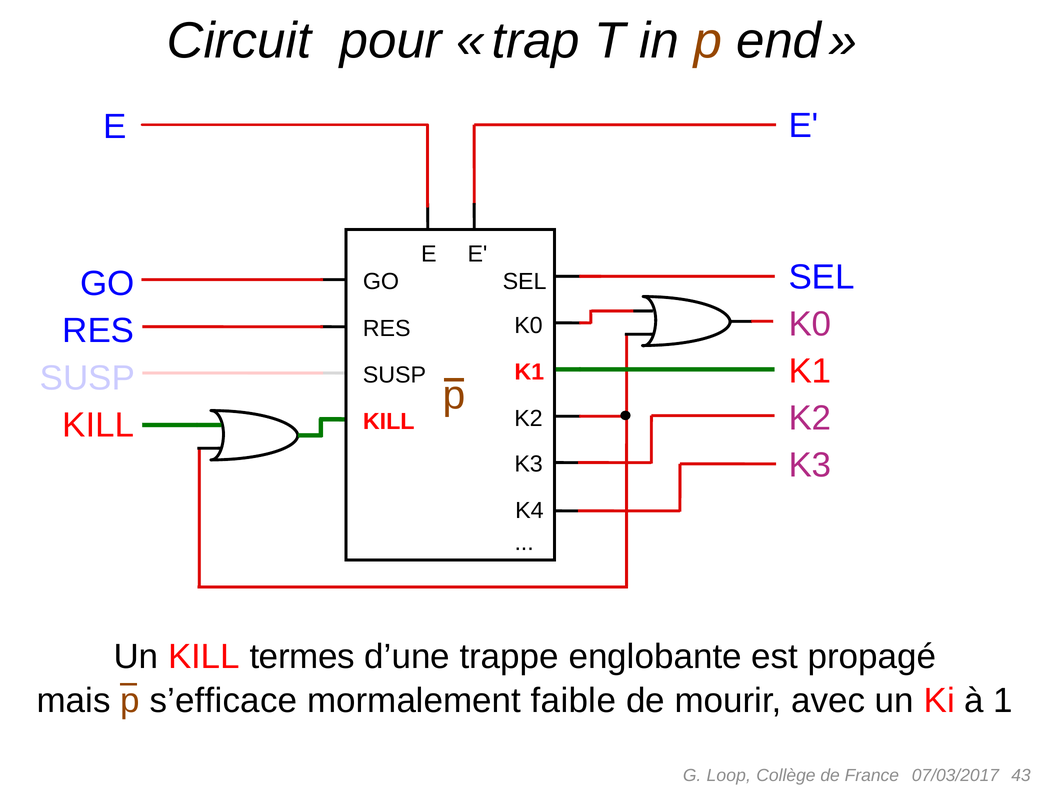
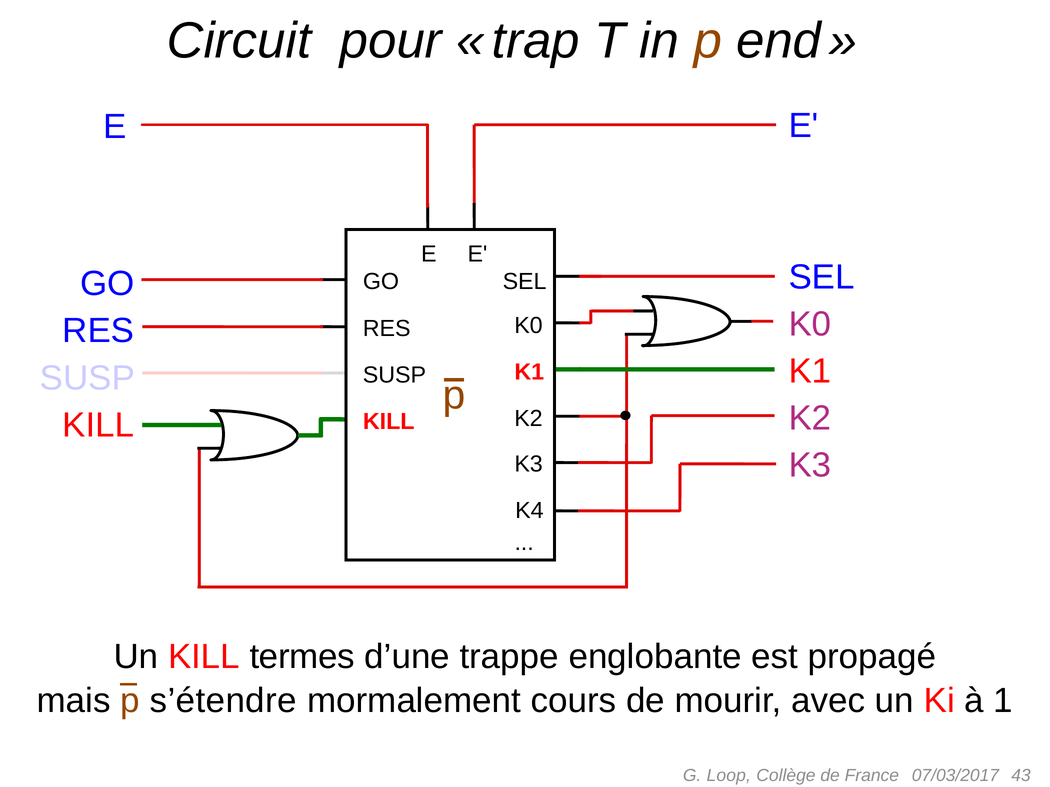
s’efficace: s’efficace -> s’étendre (223, 701)
faible: faible -> cours (574, 701)
